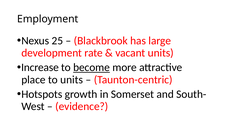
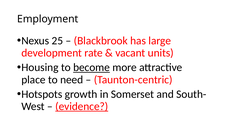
Increase: Increase -> Housing (40, 67)
to units: units -> need (72, 79)
evidence underline: none -> present (82, 106)
